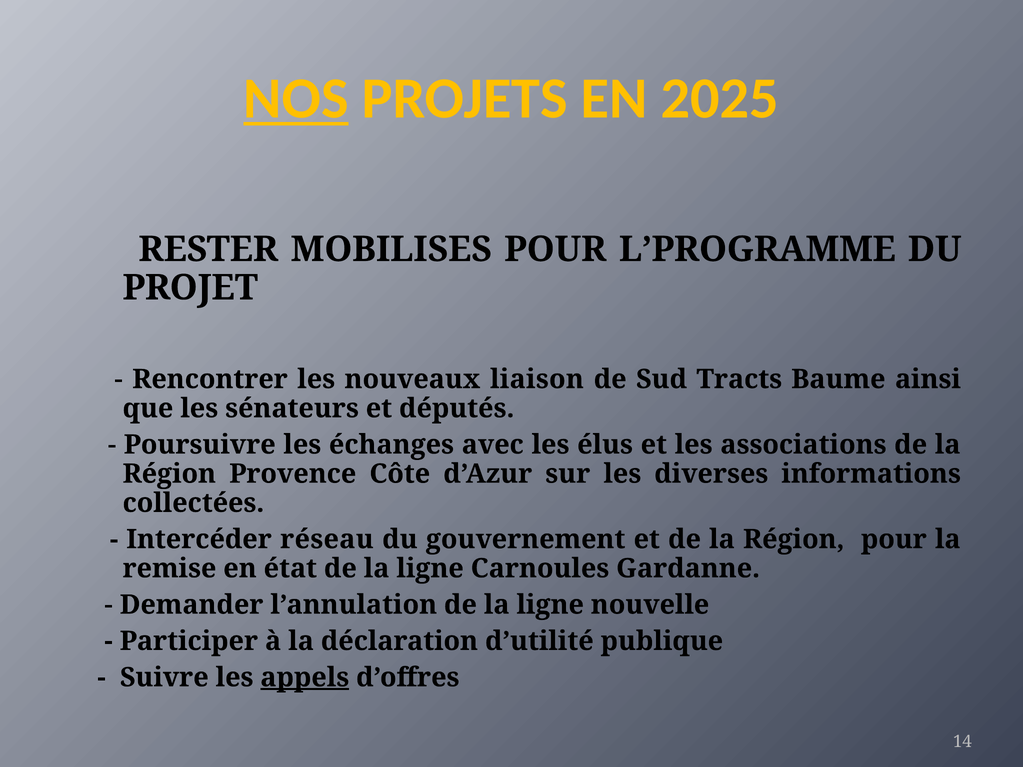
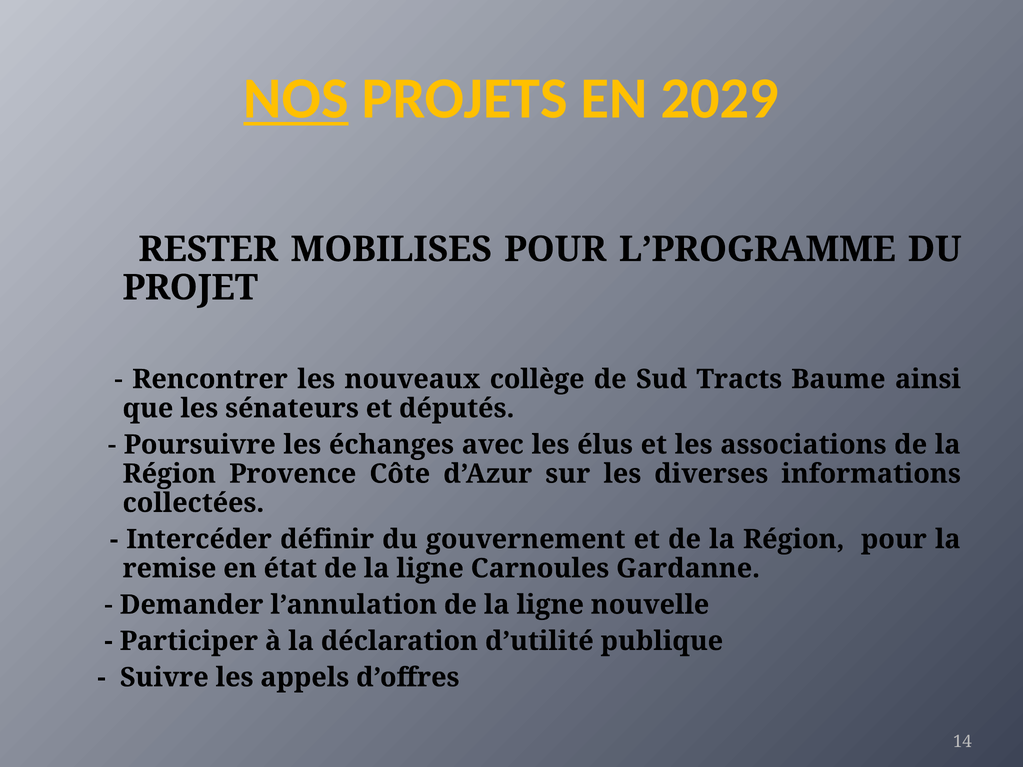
2025: 2025 -> 2029 (720, 99)
liaison: liaison -> collège (537, 379)
réseau: réseau -> définir (327, 539)
appels underline: present -> none (305, 678)
